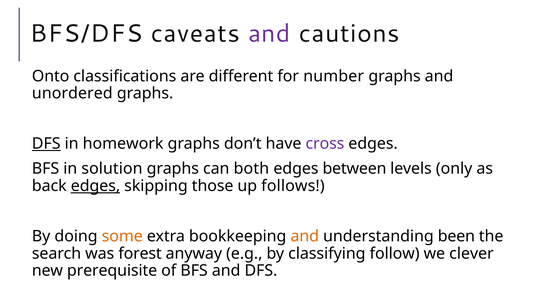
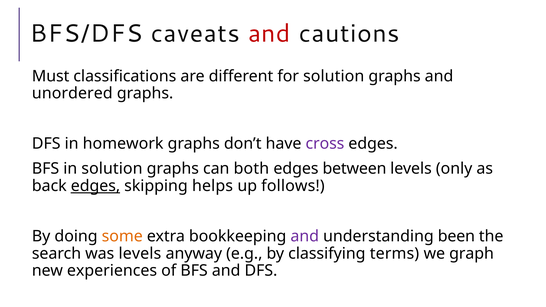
and colour: purple -> red (269, 33)
Onto: Onto -> Must (51, 76)
for number: number -> solution (334, 76)
DFS underline: present -> none (46, 144)
those: those -> helps (213, 186)
and colour: orange -> purple (305, 236)
was forest: forest -> levels (140, 254)
follow: follow -> terms (394, 254)
clever: clever -> graph (472, 254)
prerequisite: prerequisite -> experiences (112, 271)
